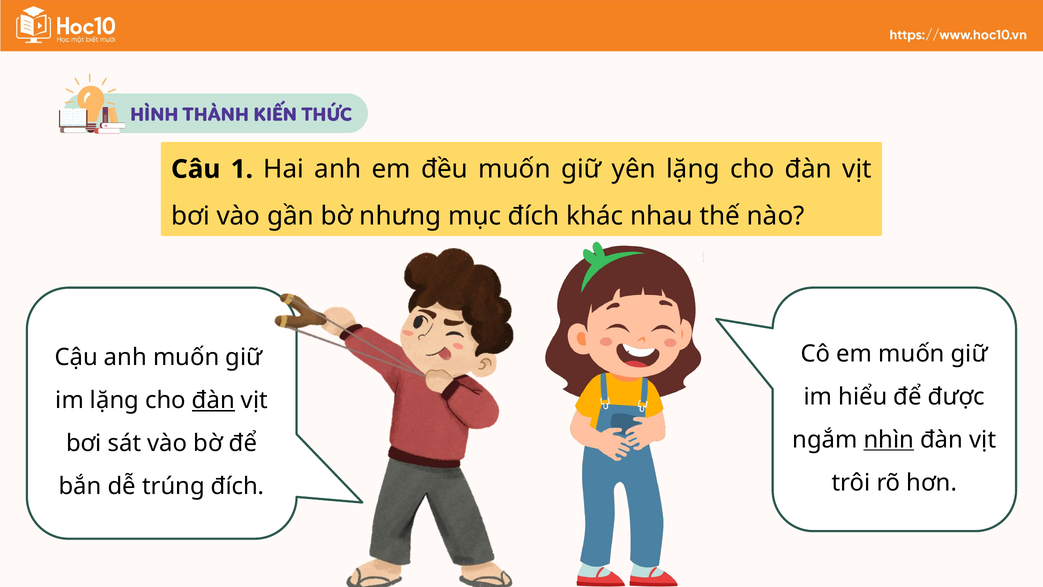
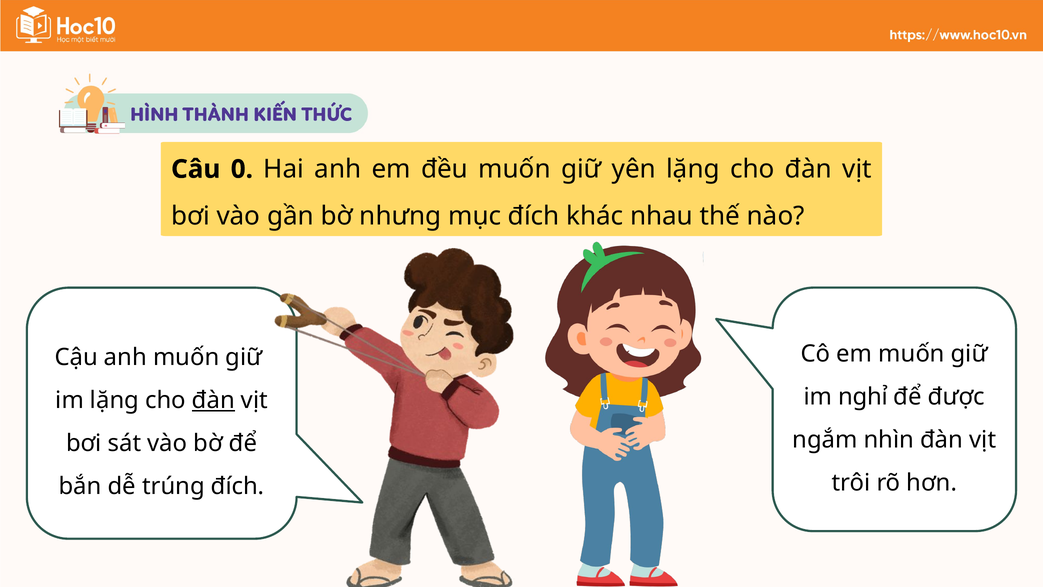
1: 1 -> 0 (242, 169)
hiểu: hiểu -> nghỉ (863, 396)
nhìn underline: present -> none (889, 439)
